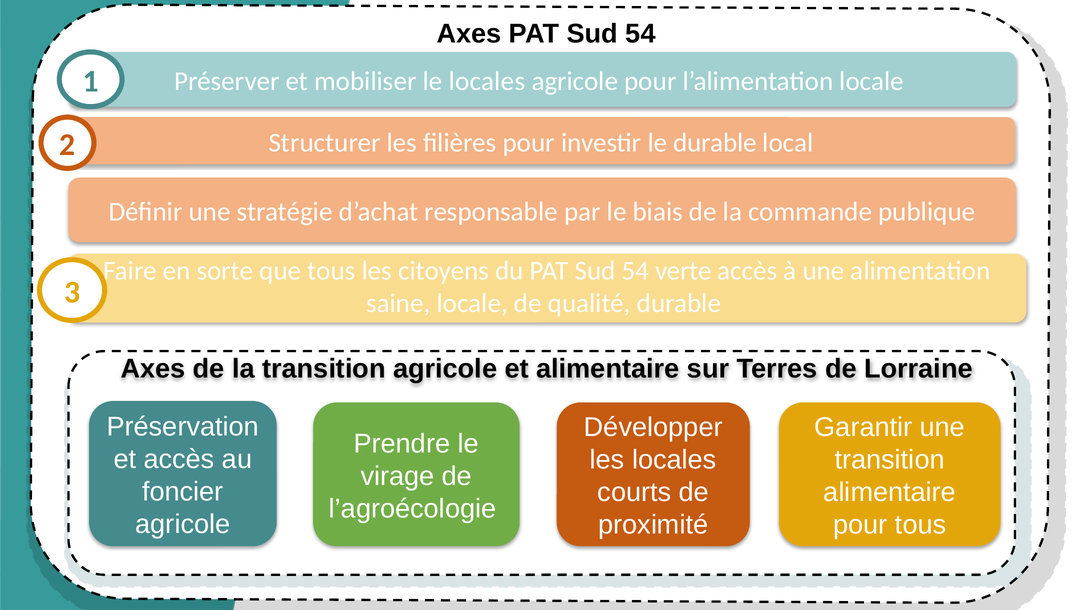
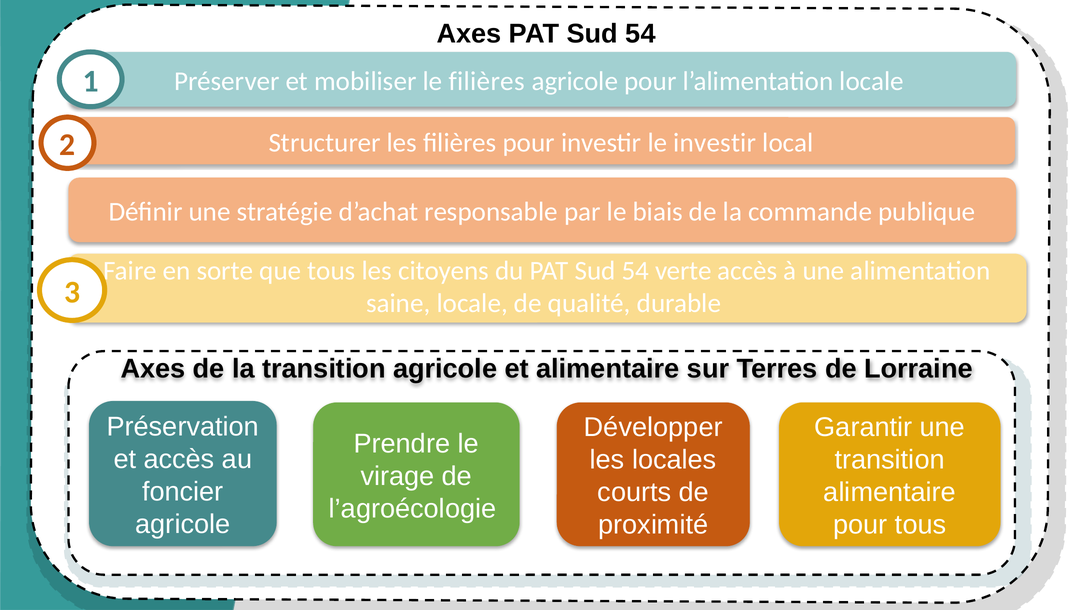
le locales: locales -> filières (487, 81)
le durable: durable -> investir (715, 143)
